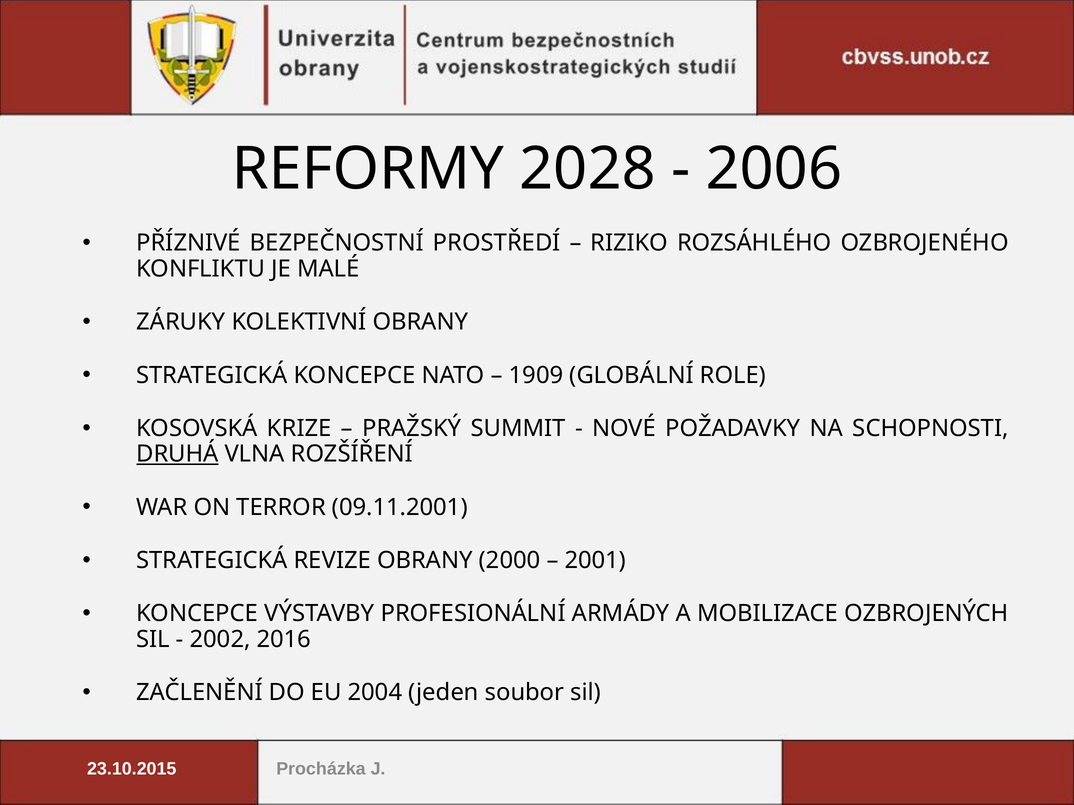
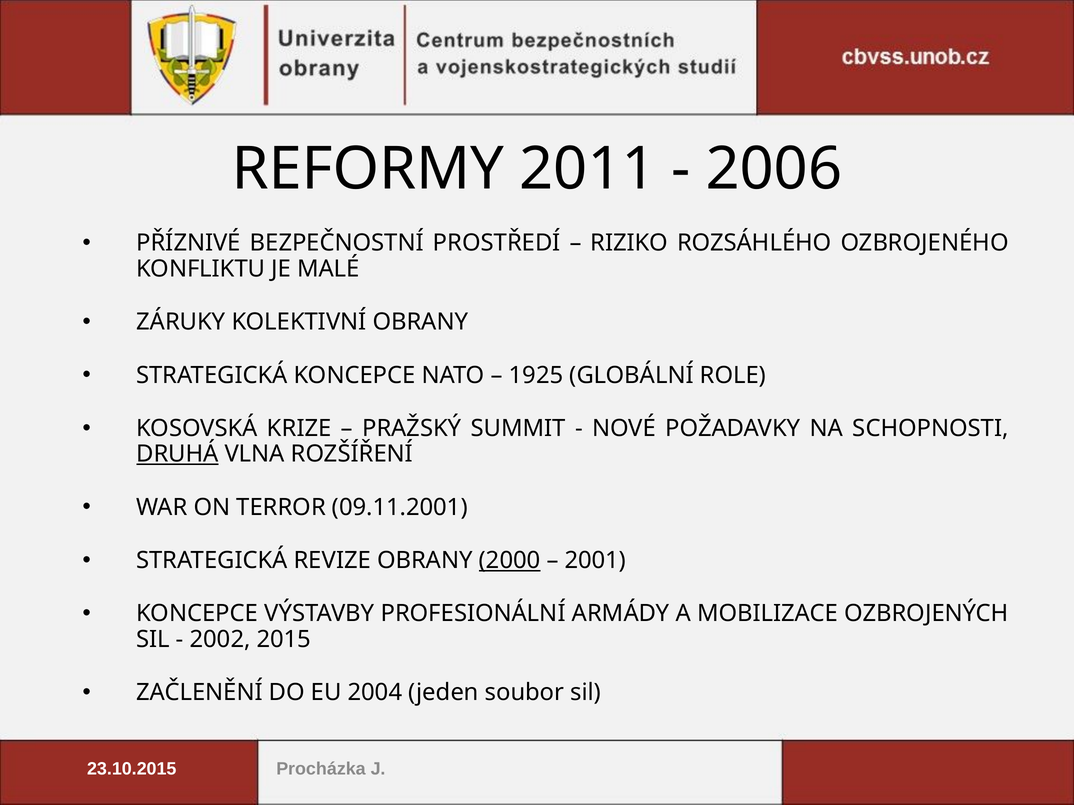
2028: 2028 -> 2011 (588, 169)
1909: 1909 -> 1925 (536, 375)
2000 underline: none -> present (510, 561)
2016: 2016 -> 2015 (284, 640)
